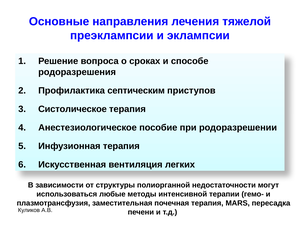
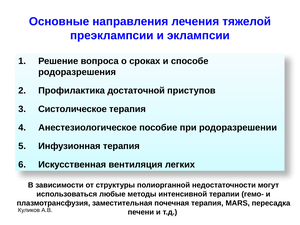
септическим: септическим -> достаточной (136, 91)
